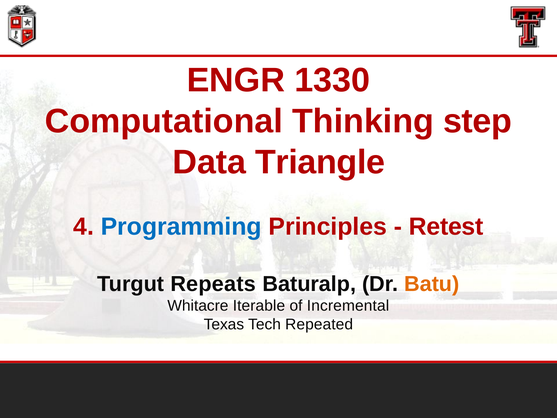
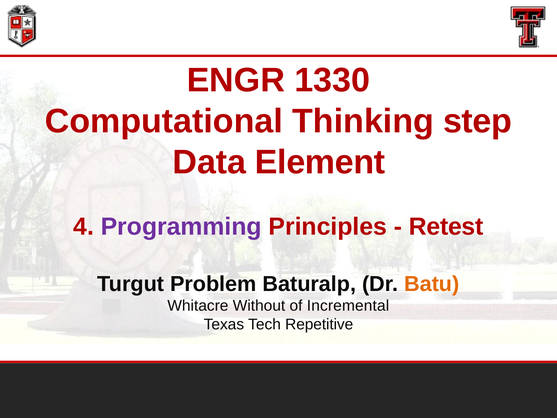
Triangle: Triangle -> Element (320, 162)
Programming colour: blue -> purple (181, 226)
Repeats: Repeats -> Problem (213, 284)
Iterable: Iterable -> Without (259, 306)
Repeated: Repeated -> Repetitive (319, 324)
